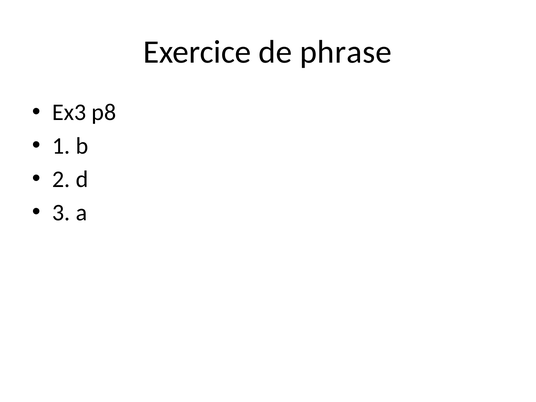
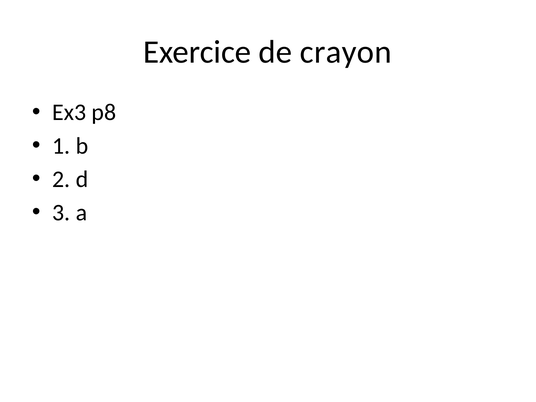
phrase: phrase -> crayon (346, 52)
